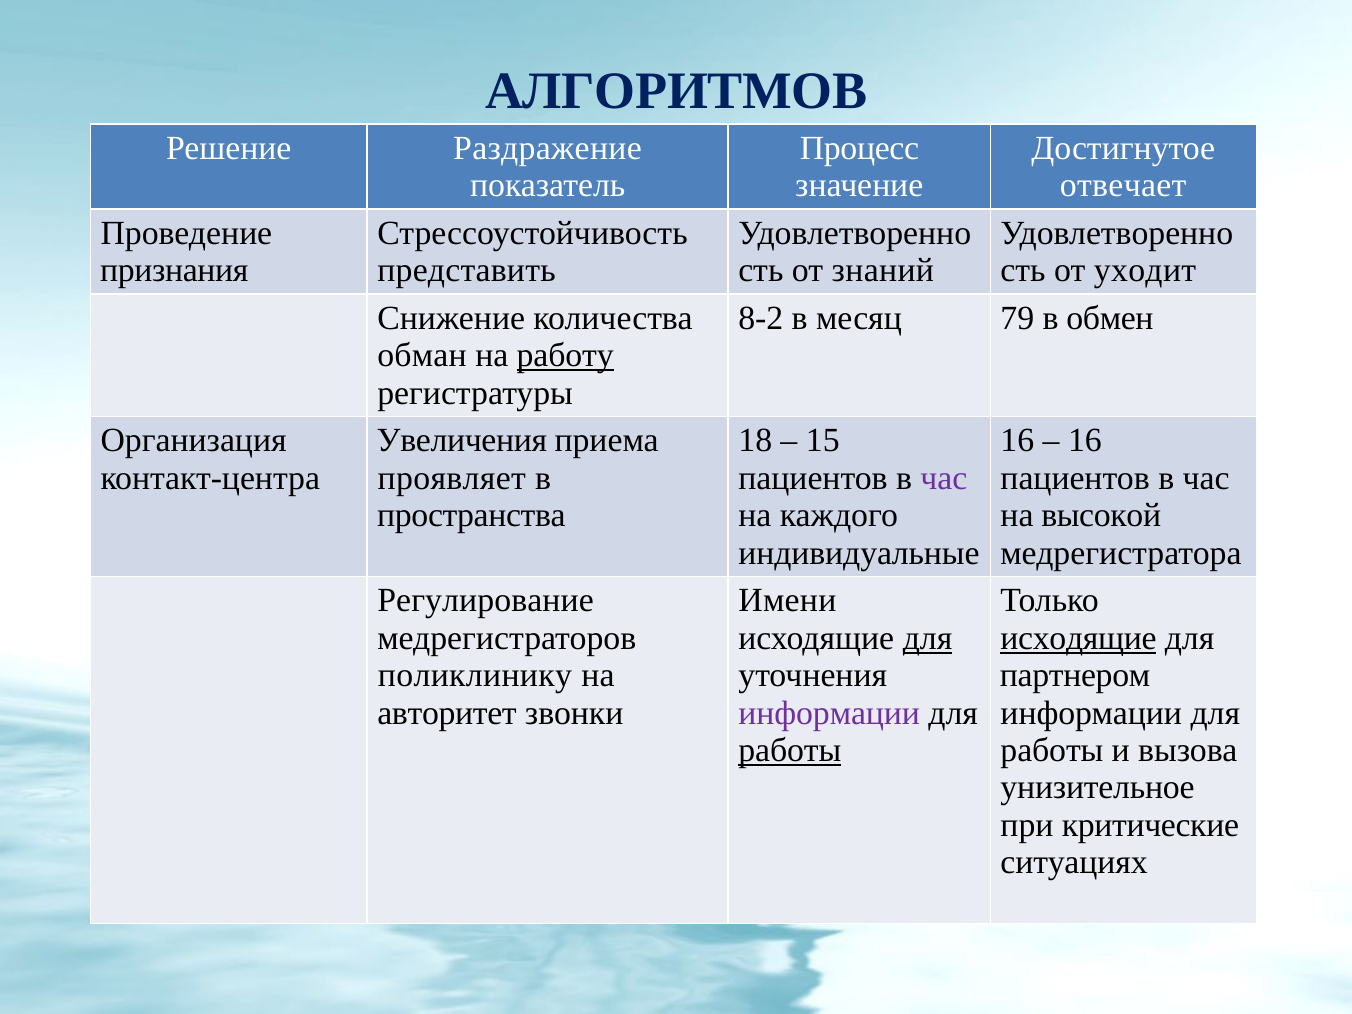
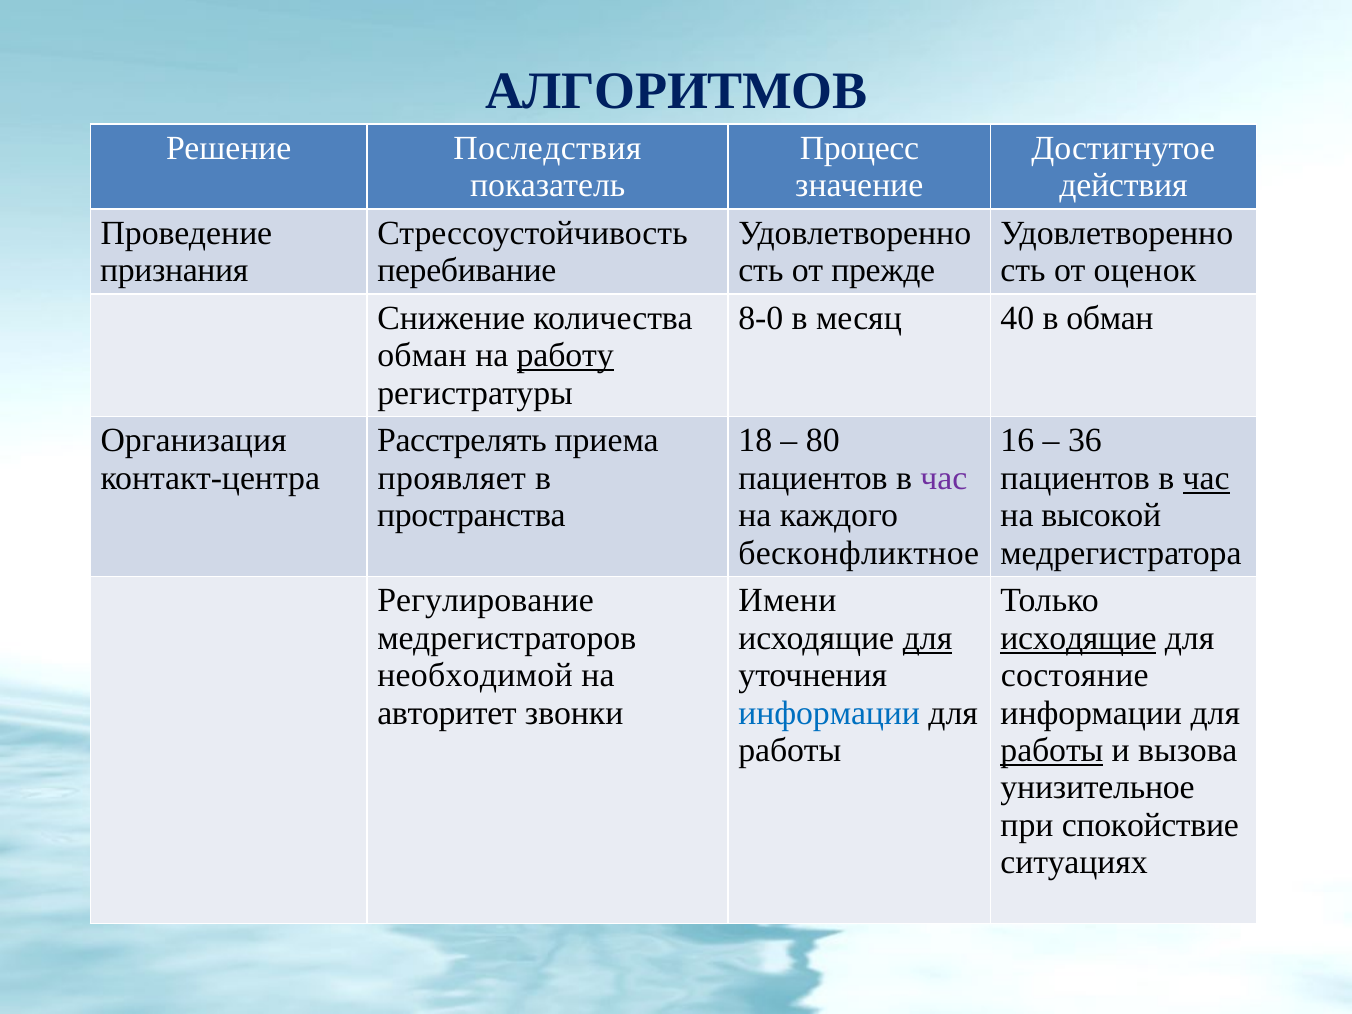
Раздражение: Раздражение -> Последствия (547, 148)
отвечает: отвечает -> действия (1123, 186)
представить: представить -> перебивание (467, 271)
знаний: знаний -> прежде (883, 271)
уходит: уходит -> оценок (1145, 271)
8-2: 8-2 -> 8-0 (761, 318)
79: 79 -> 40 (1017, 318)
в обмен: обмен -> обман (1110, 318)
Увеличения: Увеличения -> Расстрелять (462, 441)
15: 15 -> 80 (823, 441)
16: 16 -> 36 (1085, 441)
час underline: none -> present (1206, 478)
индивидуальные: индивидуальные -> бесконфликтное (859, 553)
поликлинику: поликлинику -> необходимой (475, 675)
партнером: партнером -> состояние (1075, 675)
информации colour: purple -> blue (829, 713)
работы underline: present -> none (790, 750)
работы underline: none -> present (1052, 750)
критические: критические -> спокойствие (1150, 825)
